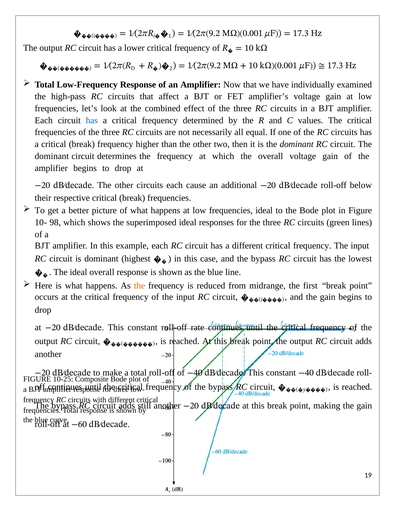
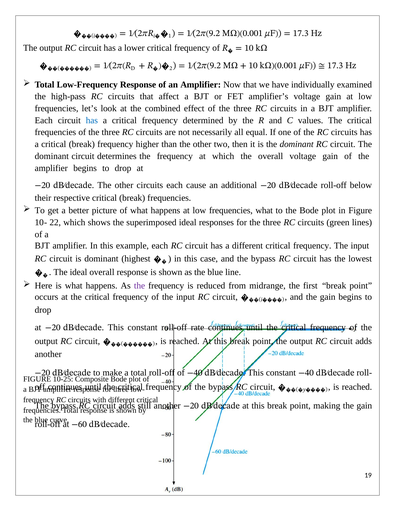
frequencies ideal: ideal -> what (264, 210)
98: 98 -> 22 (55, 222)
the colour: orange -> purple (140, 286)
